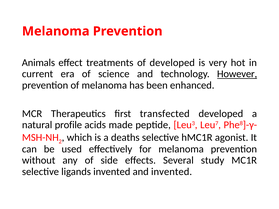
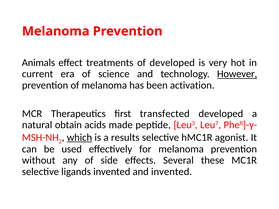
enhanced: enhanced -> activation (192, 85)
profile: profile -> obtain (68, 125)
which underline: none -> present (79, 138)
deaths: deaths -> results (125, 138)
study: study -> these (213, 161)
